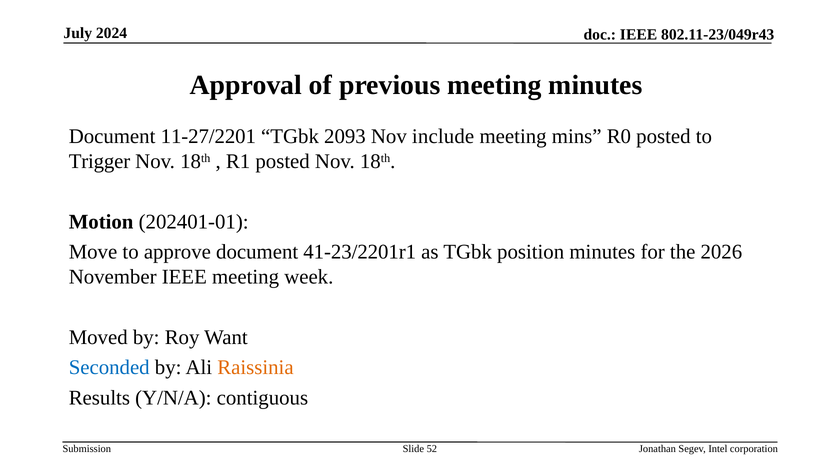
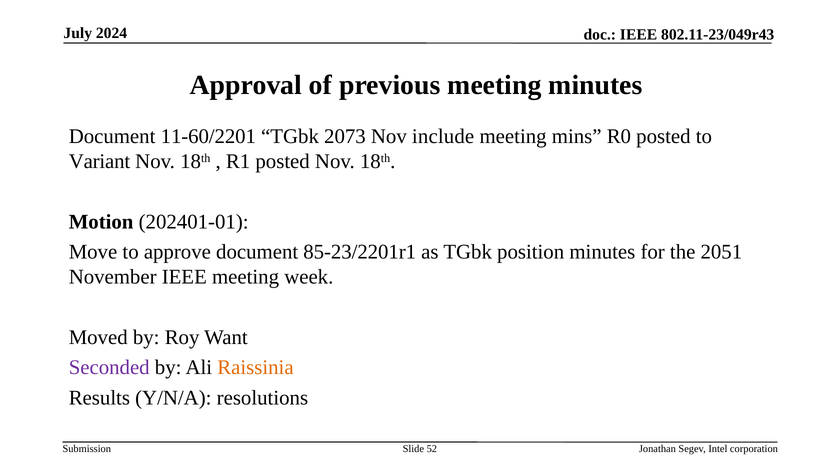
11-27/2201: 11-27/2201 -> 11-60/2201 (208, 137)
2093: 2093 -> 2073 (345, 137)
Trigger: Trigger -> Variant (99, 162)
41-23/2201r1: 41-23/2201r1 -> 85-23/2201r1 (360, 252)
2026: 2026 -> 2051 (721, 252)
Seconded colour: blue -> purple (109, 368)
contiguous: contiguous -> resolutions (262, 398)
